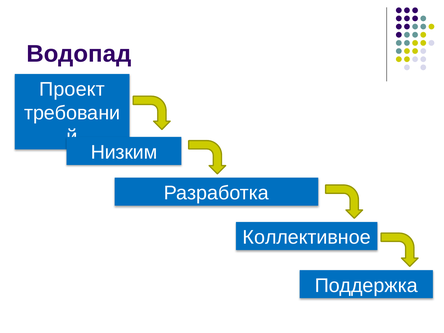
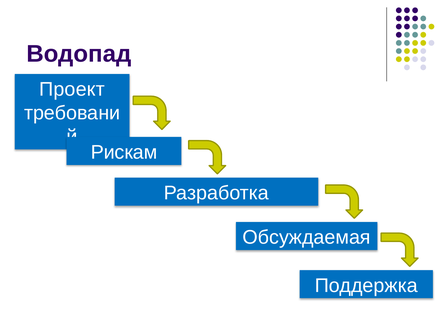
Низким: Низким -> Рискам (124, 152)
Коллективное: Коллективное -> Обсуждаемая (307, 237)
